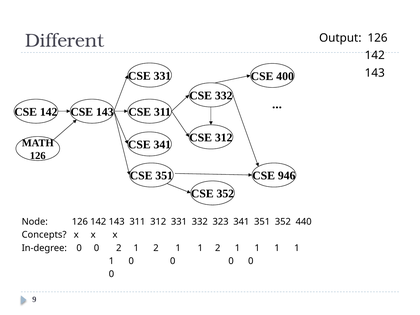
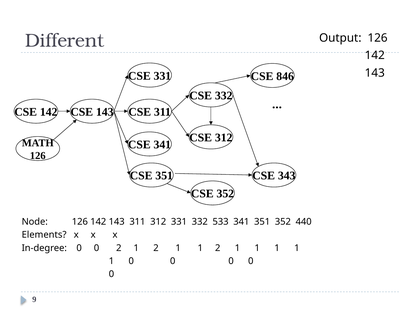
400: 400 -> 846 (285, 76)
946: 946 -> 343 (287, 176)
323: 323 -> 533 (221, 222)
Concepts: Concepts -> Elements (44, 235)
